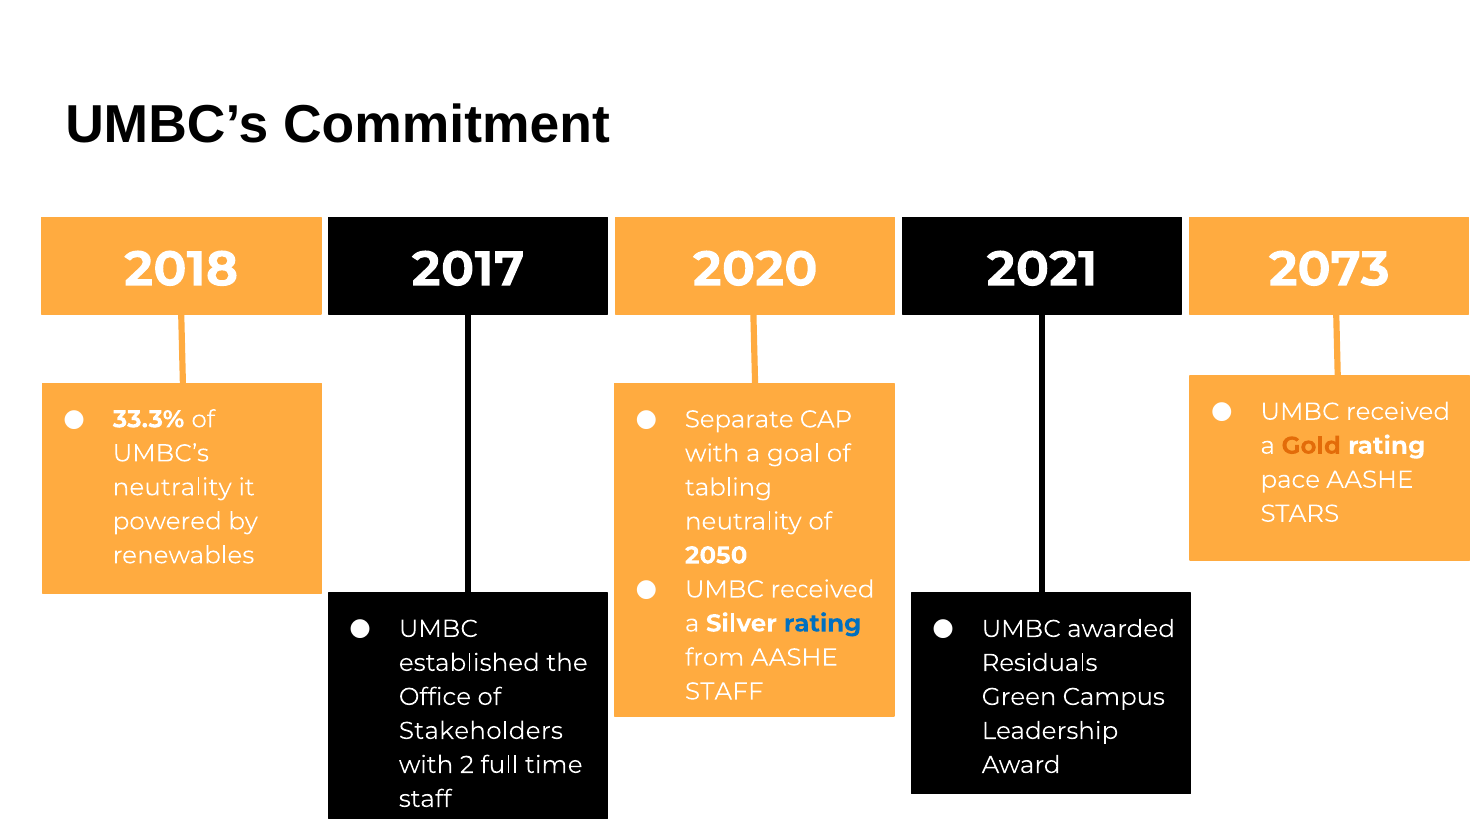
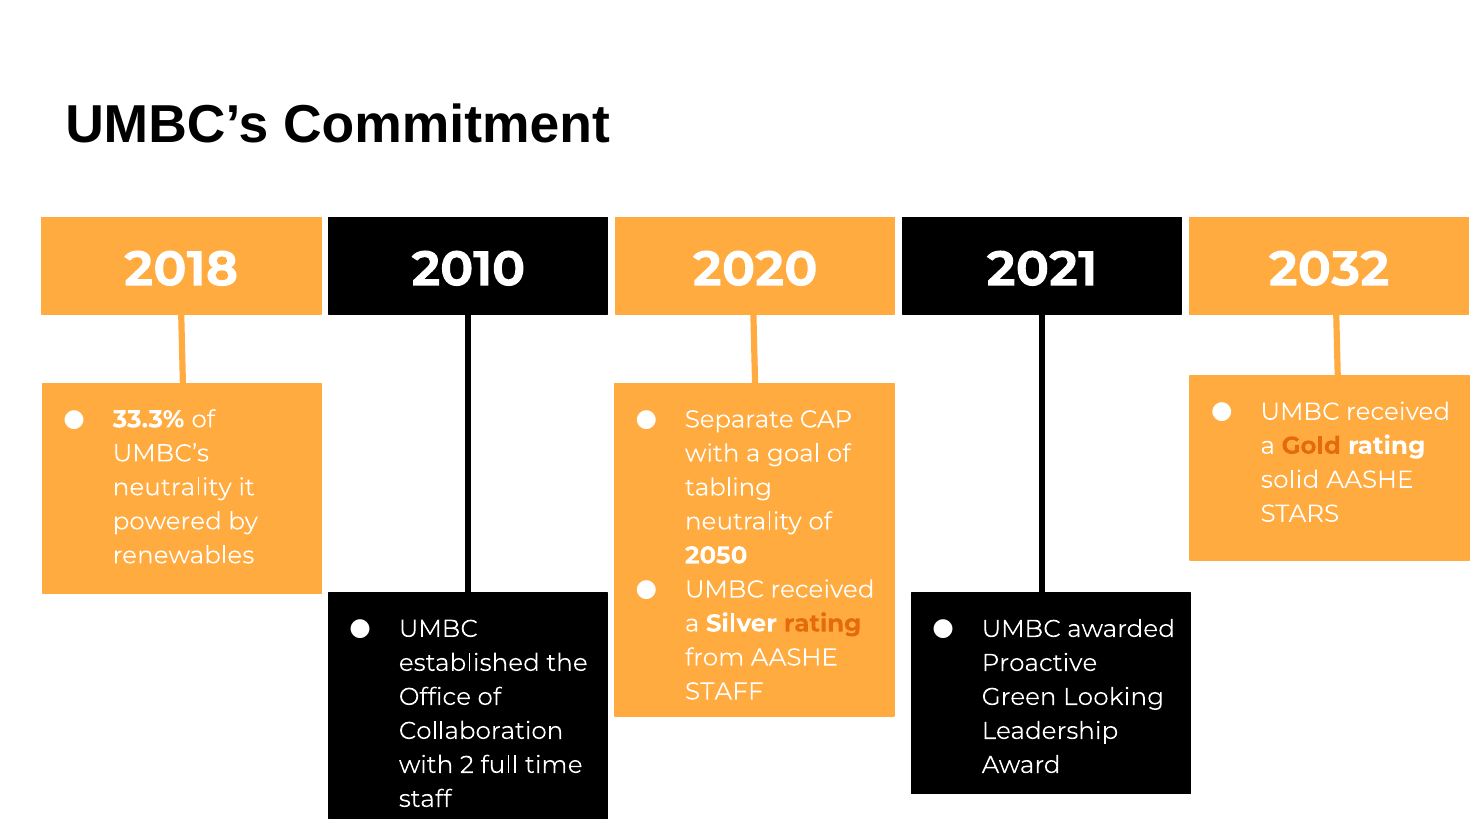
2017: 2017 -> 2010 (468, 269)
2073: 2073 -> 2032 (1329, 269)
pace: pace -> solid (1290, 480)
rating colour: blue -> orange (823, 624)
Residuals: Residuals -> Proactive (1040, 663)
Campus: Campus -> Looking (1114, 697)
Stakeholders: Stakeholders -> Collaboration (481, 731)
